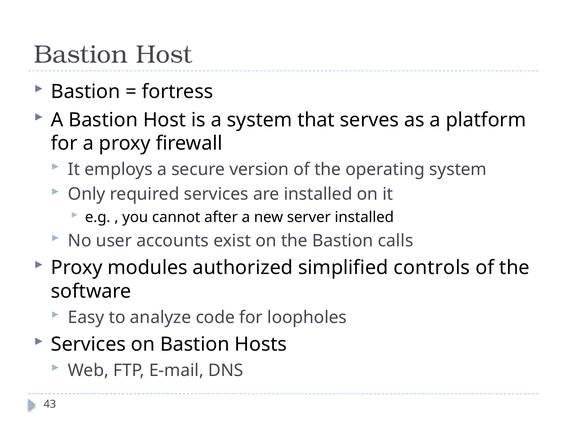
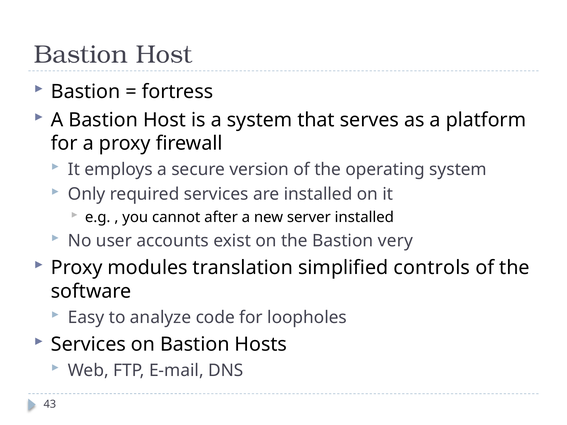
calls: calls -> very (396, 241)
authorized: authorized -> translation (243, 268)
